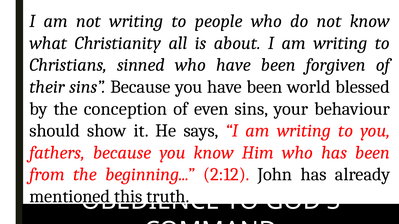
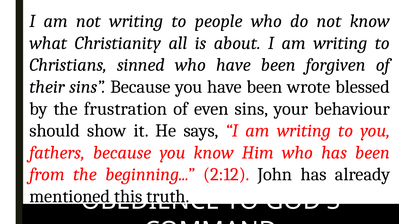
world: world -> wrote (309, 87)
conception: conception -> frustration (125, 109)
